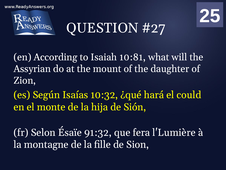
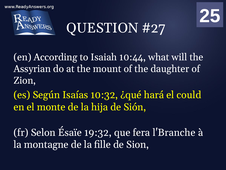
10:81: 10:81 -> 10:44 (133, 57)
91:32: 91:32 -> 19:32 (98, 132)
l'Lumière: l'Lumière -> l'Branche (174, 132)
